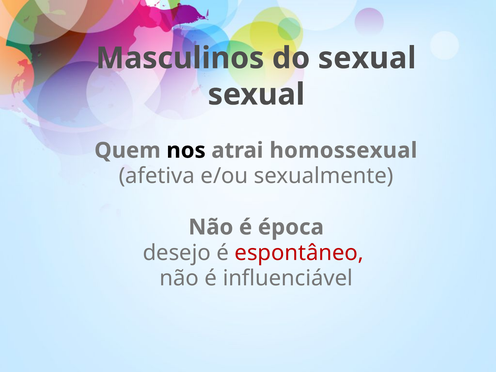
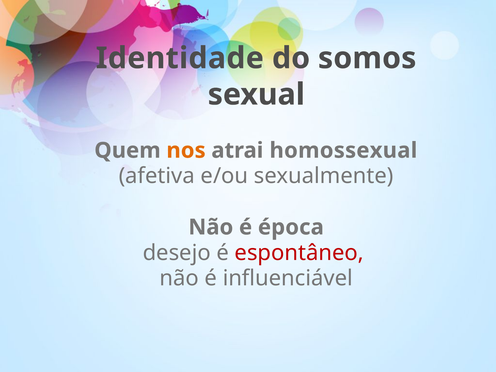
Masculinos: Masculinos -> Identidade (180, 58)
do sexual: sexual -> somos (367, 58)
nos colour: black -> orange (186, 150)
